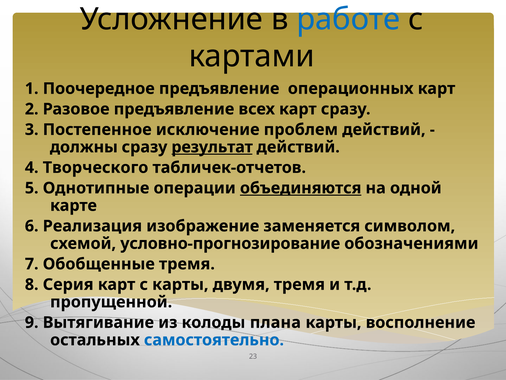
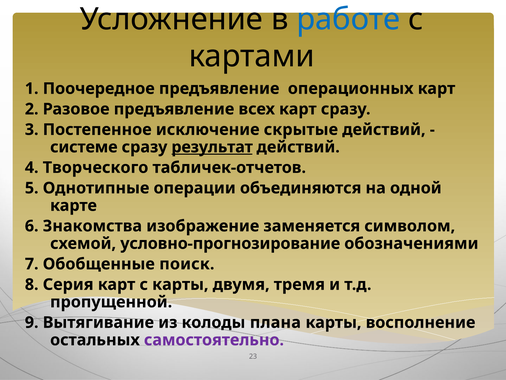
проблем: проблем -> скрытые (301, 129)
должны: должны -> системе (84, 147)
объединяются underline: present -> none (301, 188)
Реализация: Реализация -> Знакомства (92, 226)
Обобщенные тремя: тремя -> поиск (187, 264)
самостоятельно colour: blue -> purple (214, 340)
